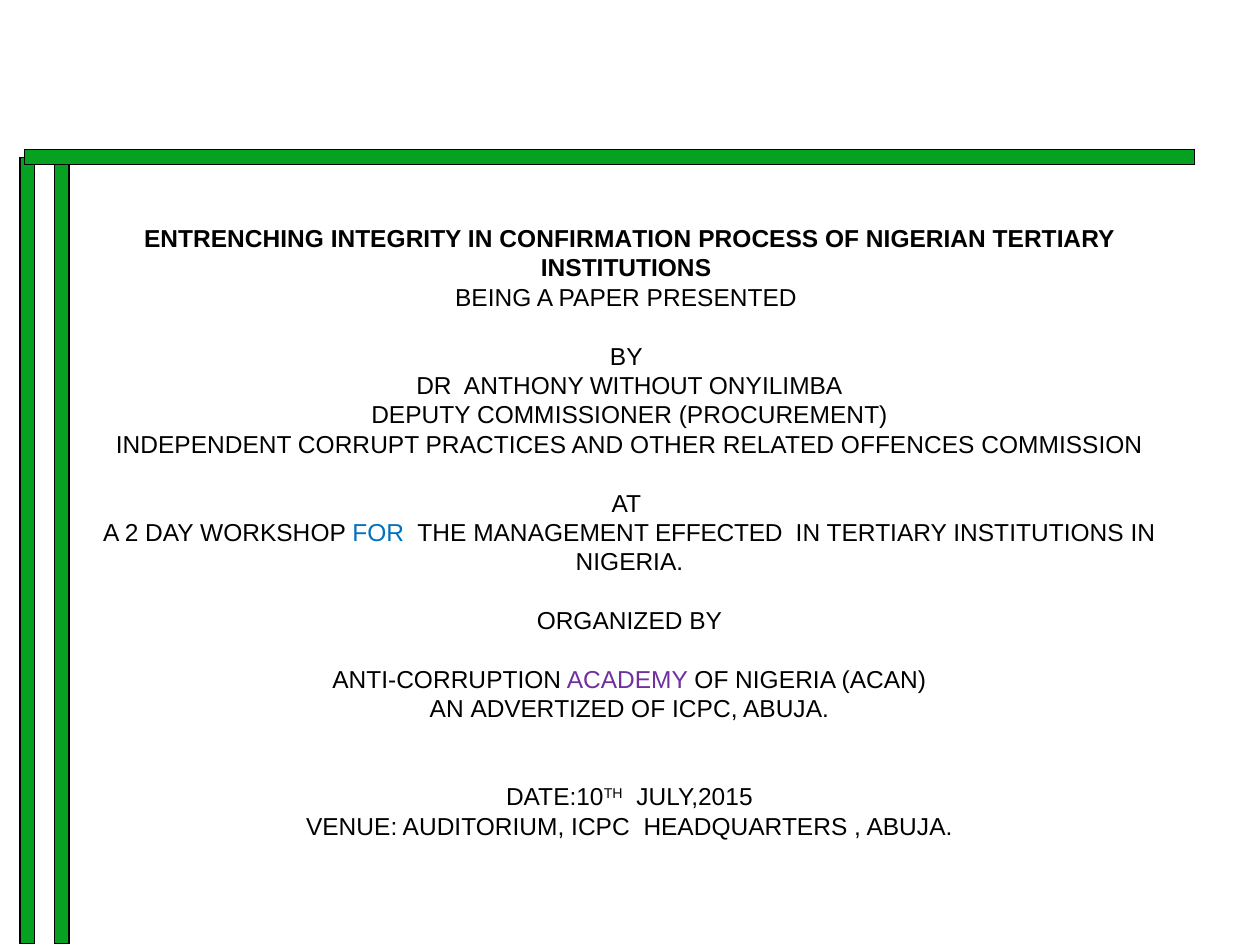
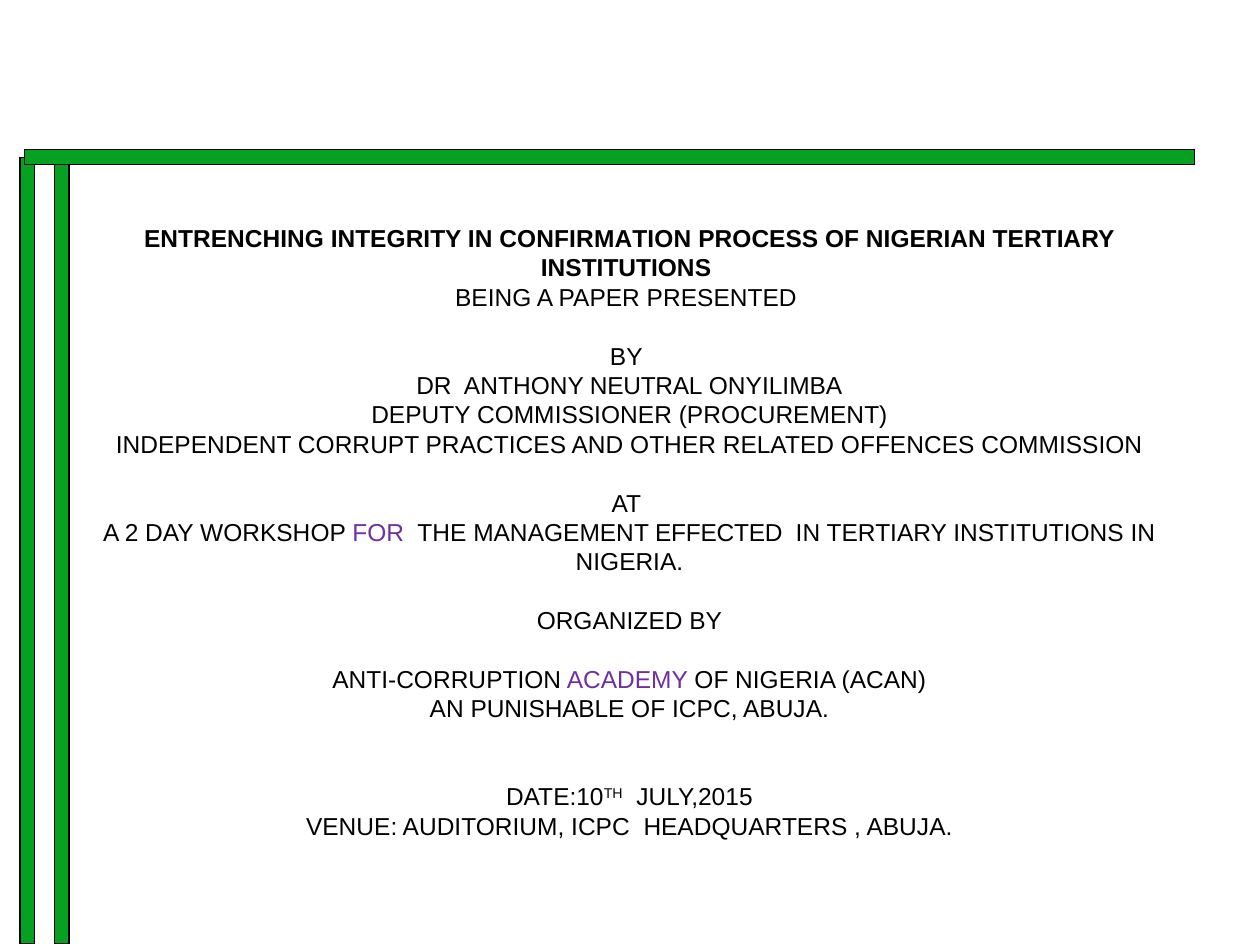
WITHOUT: WITHOUT -> NEUTRAL (646, 387)
FOR colour: blue -> purple (378, 533)
ADVERTIZED: ADVERTIZED -> PUNISHABLE (548, 710)
